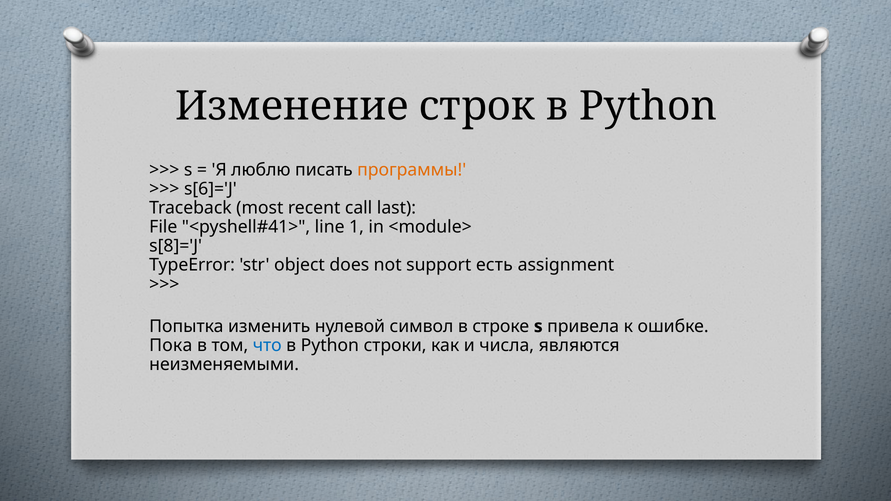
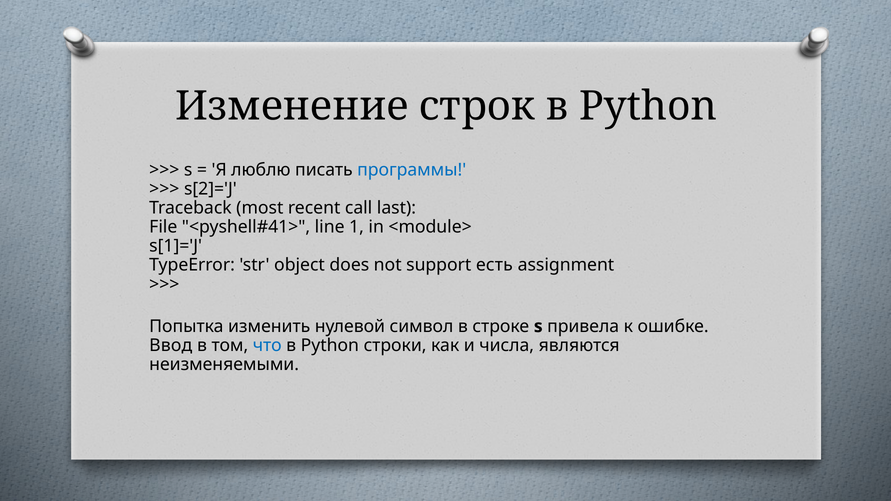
программы colour: orange -> blue (412, 170)
s[6]='J: s[6]='J -> s[2]='J (210, 189)
s[8]='J: s[8]='J -> s[1]='J (176, 246)
Пока: Пока -> Ввод (171, 345)
